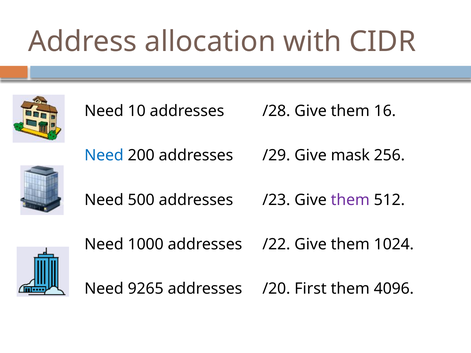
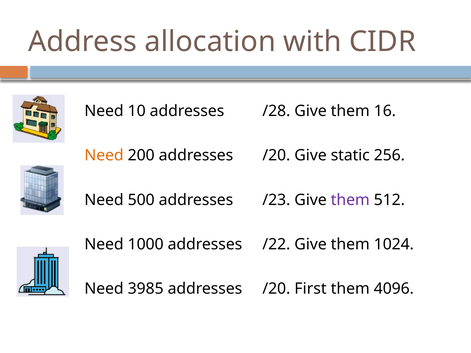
Need colour: blue -> orange (104, 156)
200 addresses /29: /29 -> /20 (276, 156)
mask: mask -> static (350, 156)
9265: 9265 -> 3985 (146, 289)
